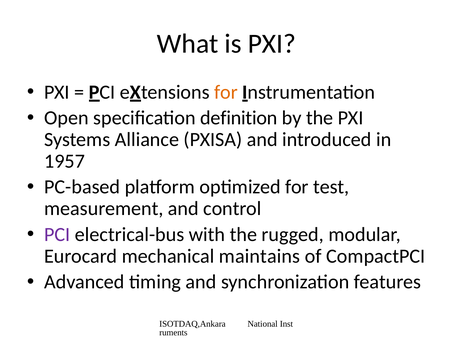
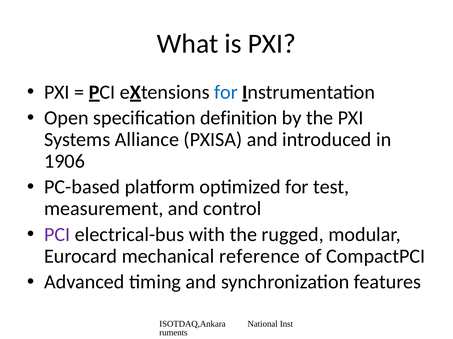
for colour: orange -> blue (226, 92)
1957: 1957 -> 1906 (65, 162)
maintains: maintains -> reference (260, 257)
